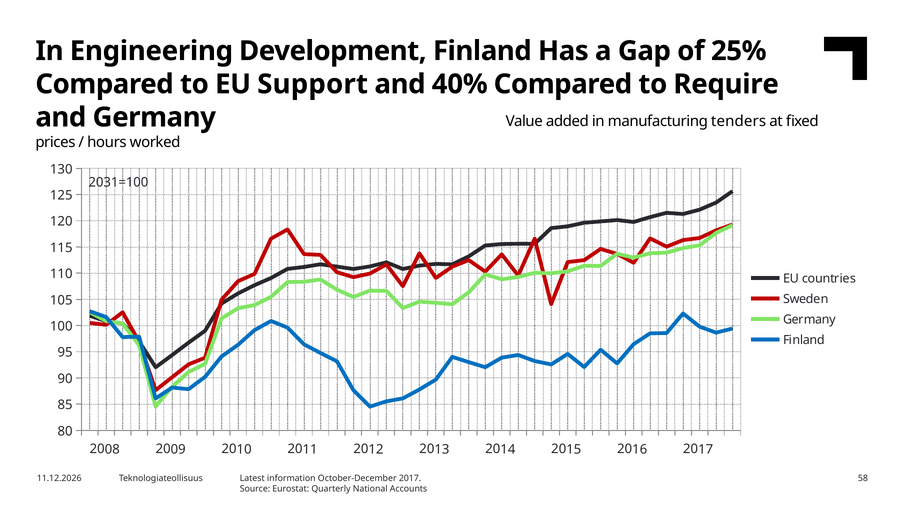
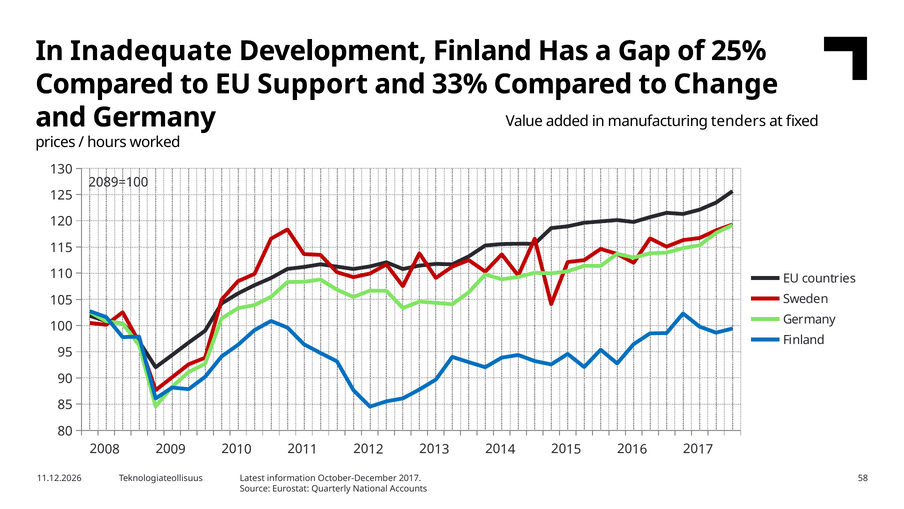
Engineering: Engineering -> Inadequate (151, 51)
40%: 40% -> 33% (460, 84)
Require: Require -> Change (726, 84)
2031=100: 2031=100 -> 2089=100 (118, 182)
